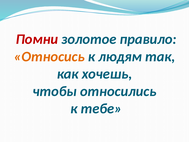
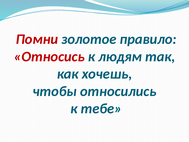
Относись colour: orange -> red (49, 56)
